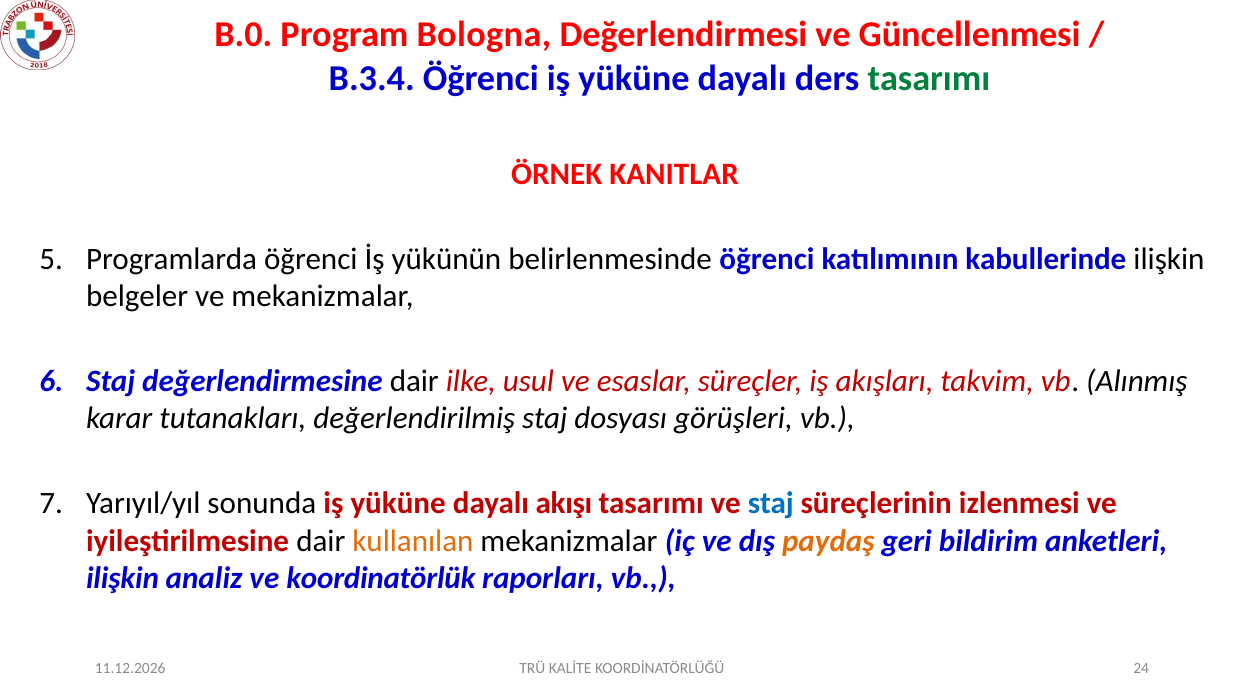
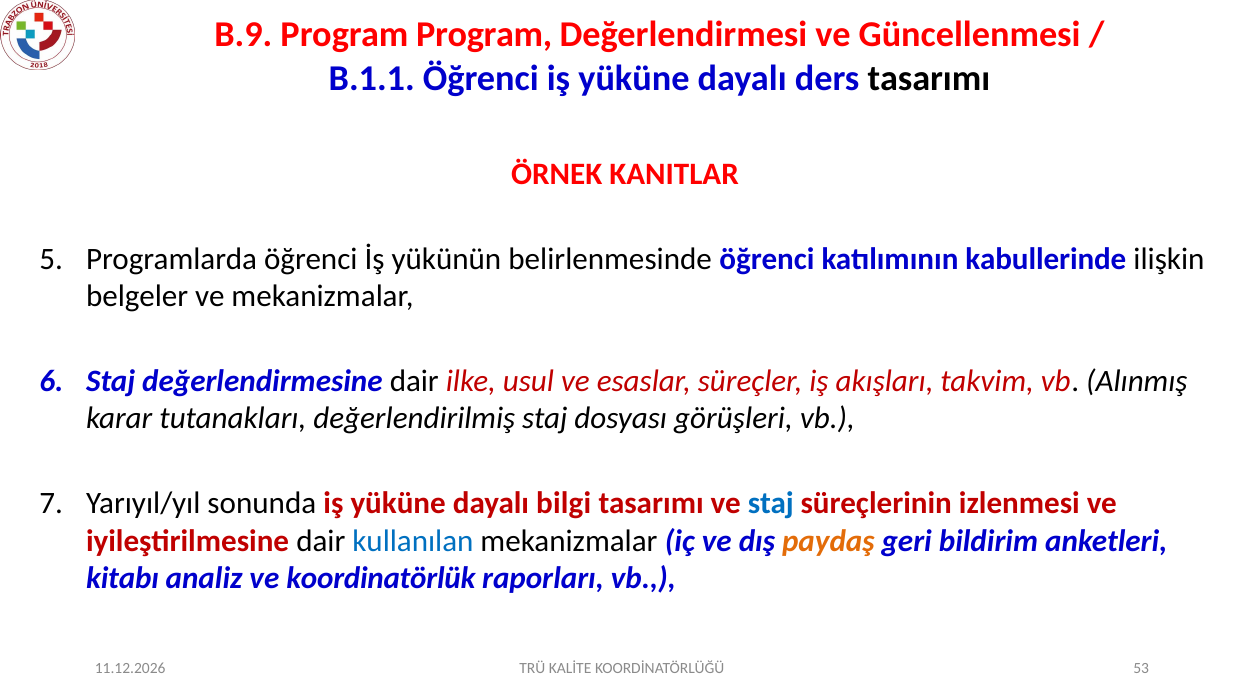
B.0: B.0 -> B.9 (243, 35)
Program Bologna: Bologna -> Program (484, 35)
B.3.4: B.3.4 -> B.1.1 (372, 78)
tasarımı colour: green -> black (929, 78)
akışı: akışı -> bilgi (564, 503)
kullanılan colour: orange -> blue (413, 541)
ilişkin: ilişkin -> kitabı (122, 578)
24: 24 -> 53 (1141, 668)
